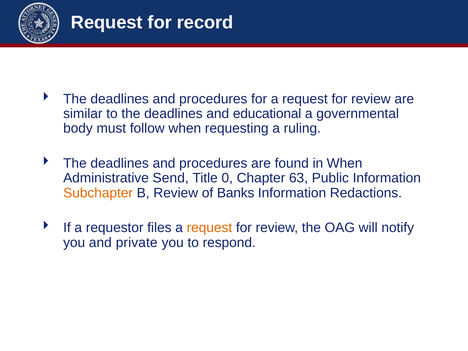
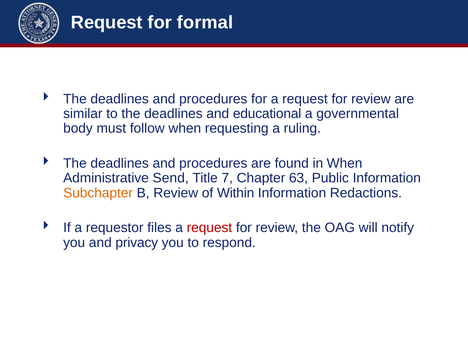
record: record -> formal (205, 23)
0: 0 -> 7 (227, 178)
Banks: Banks -> Within (236, 193)
request colour: orange -> red (209, 228)
private: private -> privacy (137, 243)
